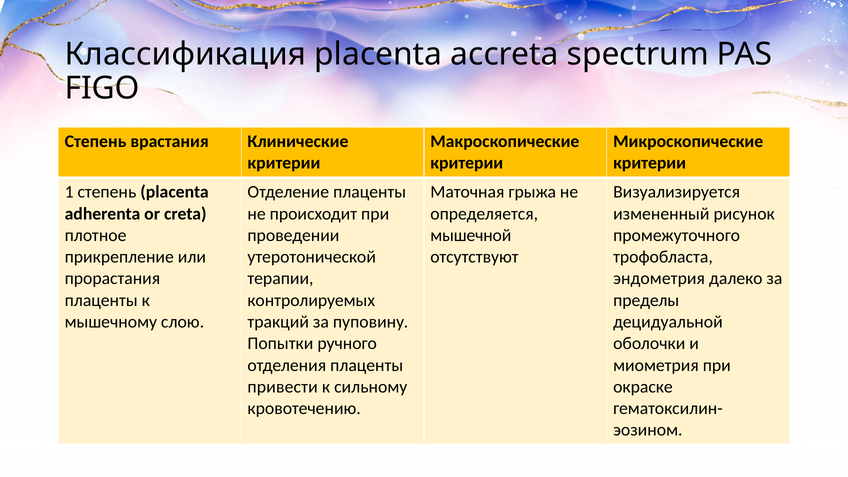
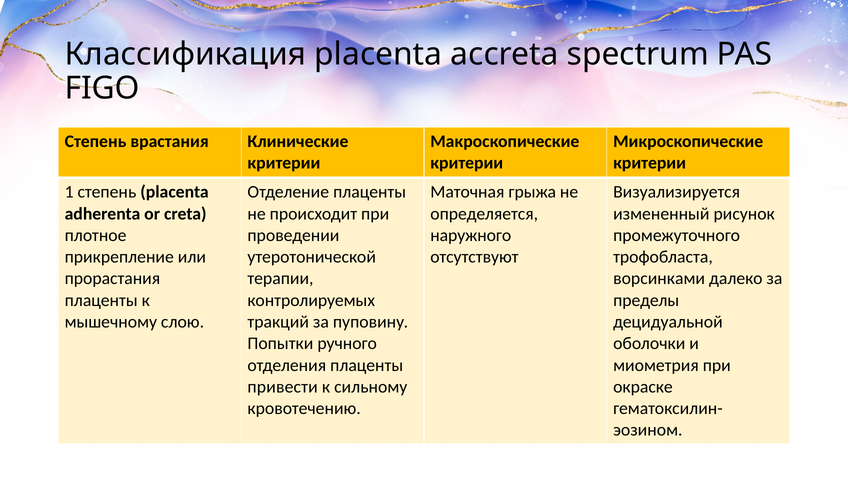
мышечной: мышечной -> наружного (471, 235)
эндометрия: эндометрия -> ворсинками (659, 279)
